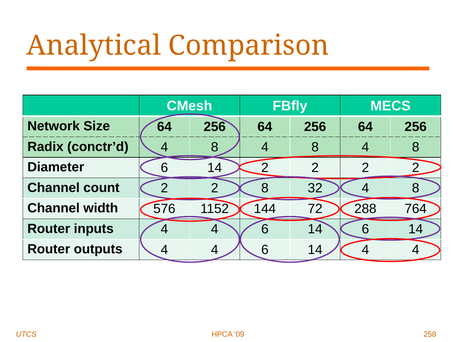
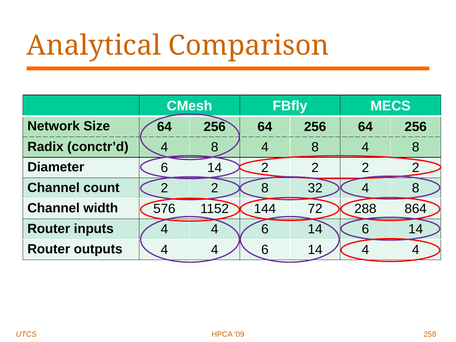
764: 764 -> 864 (416, 209)
